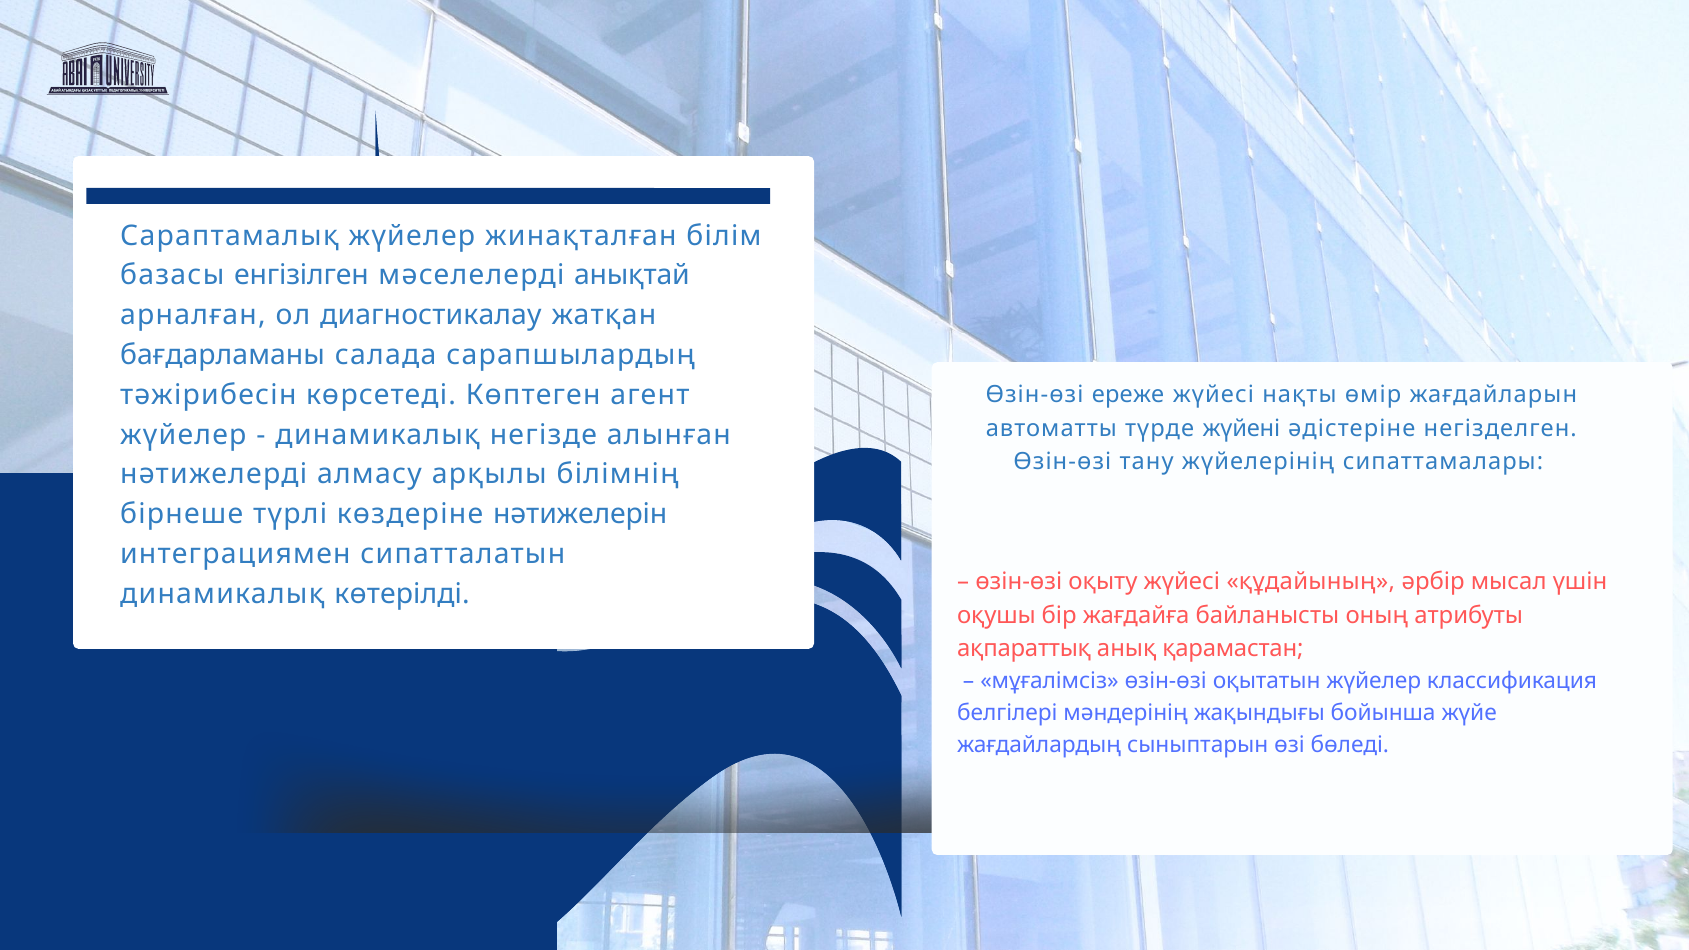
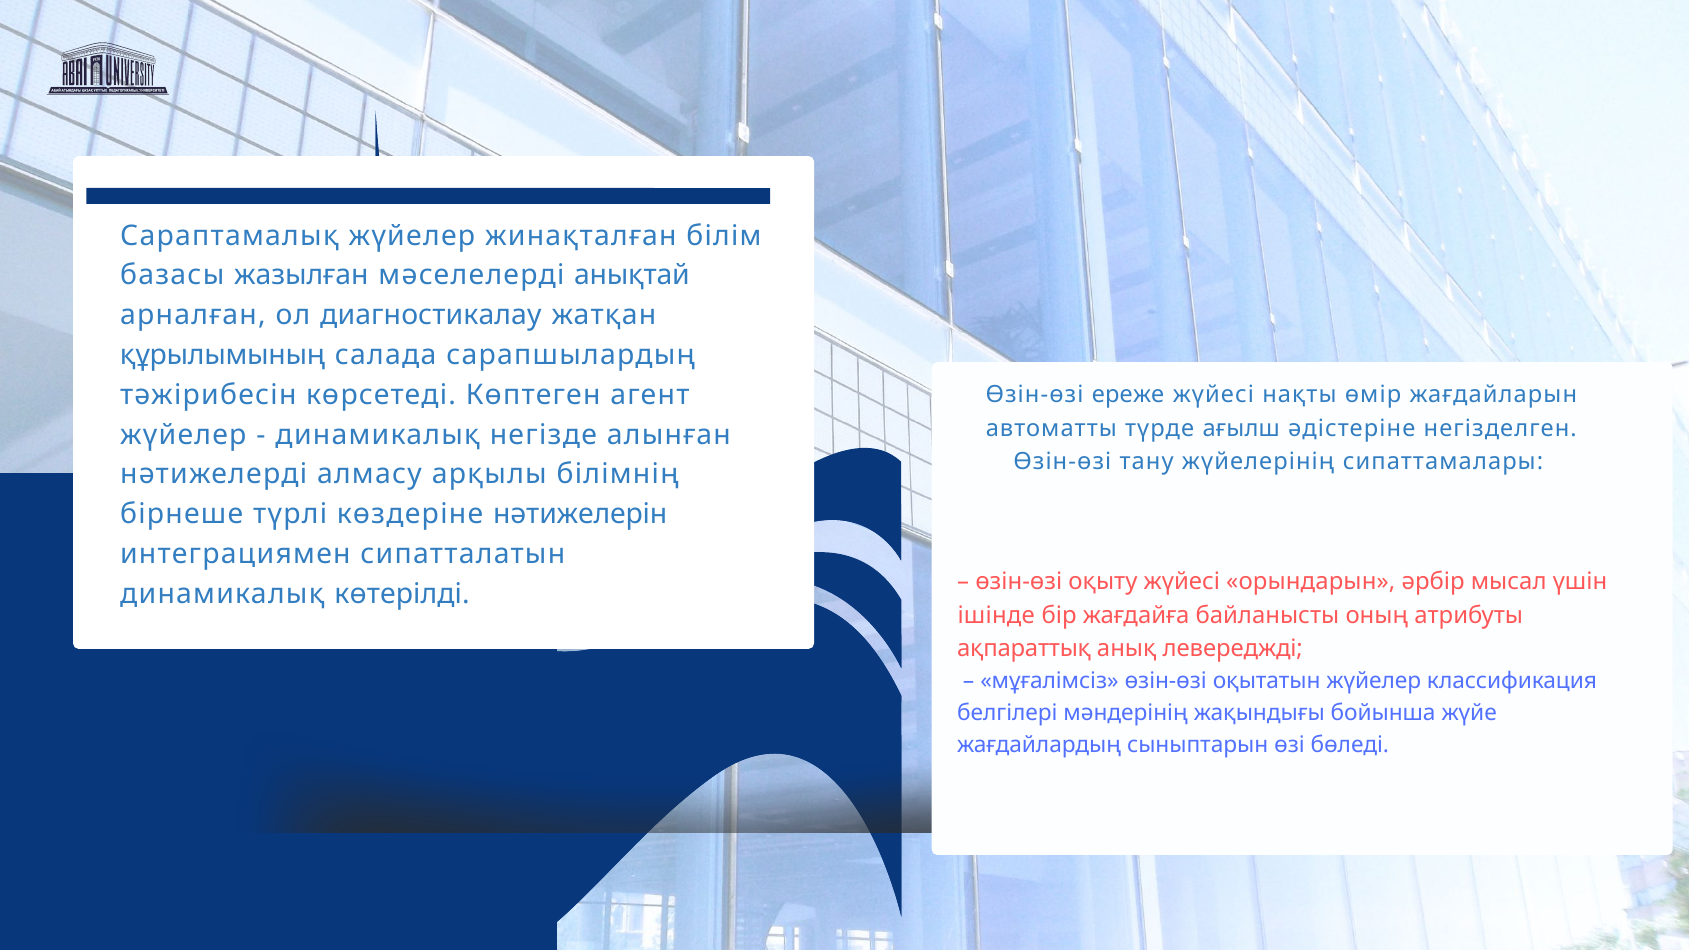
енгізілген: енгізілген -> жазылған (301, 276)
бағдарламаны: бағдарламаны -> құрылымының (223, 355)
жүйені: жүйені -> ағылш (1241, 428)
құдайының: құдайының -> орындарын (1311, 582)
оқушы: оқушы -> ішінде (996, 616)
қарамастан: қарамастан -> левереджді (1233, 649)
